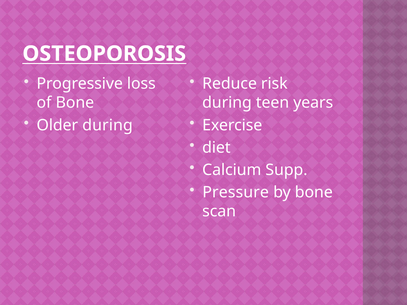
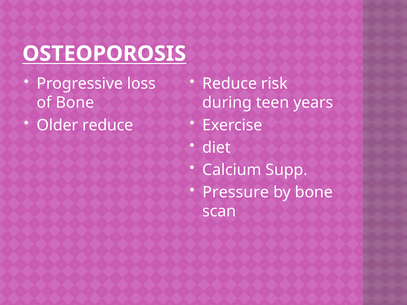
Older during: during -> reduce (108, 125)
